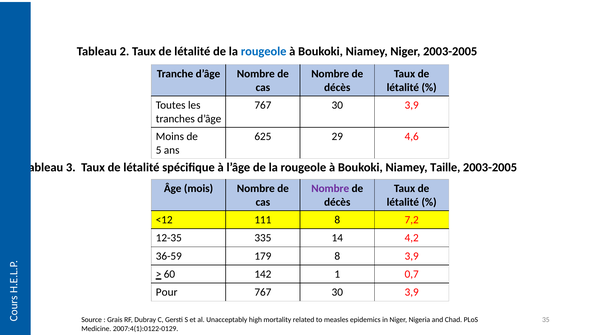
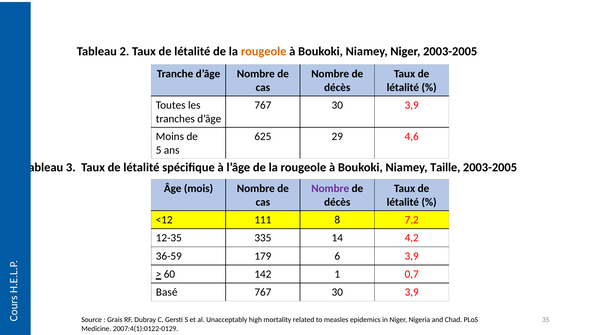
rougeole colour: blue -> orange (264, 51)
179 8: 8 -> 6 (337, 256)
Pour: Pour -> Basé (167, 292)
